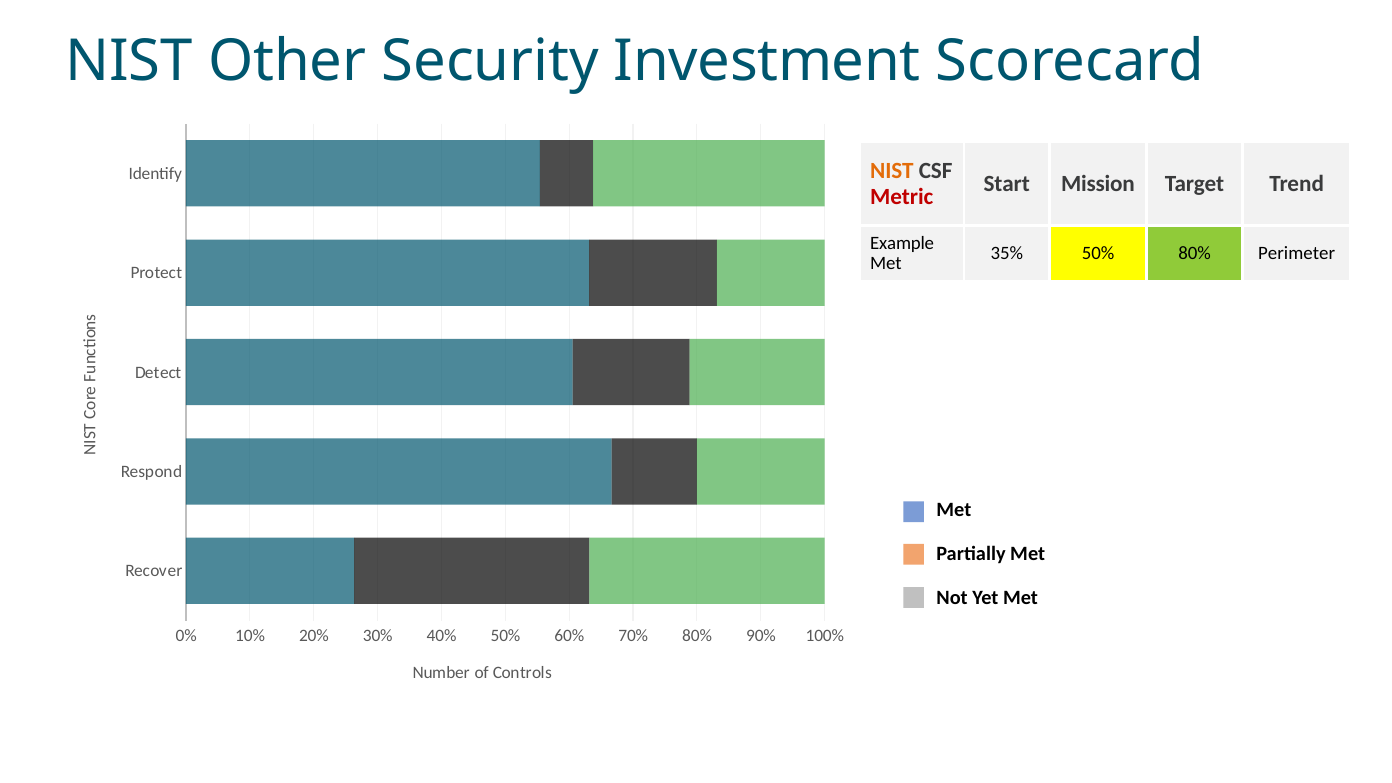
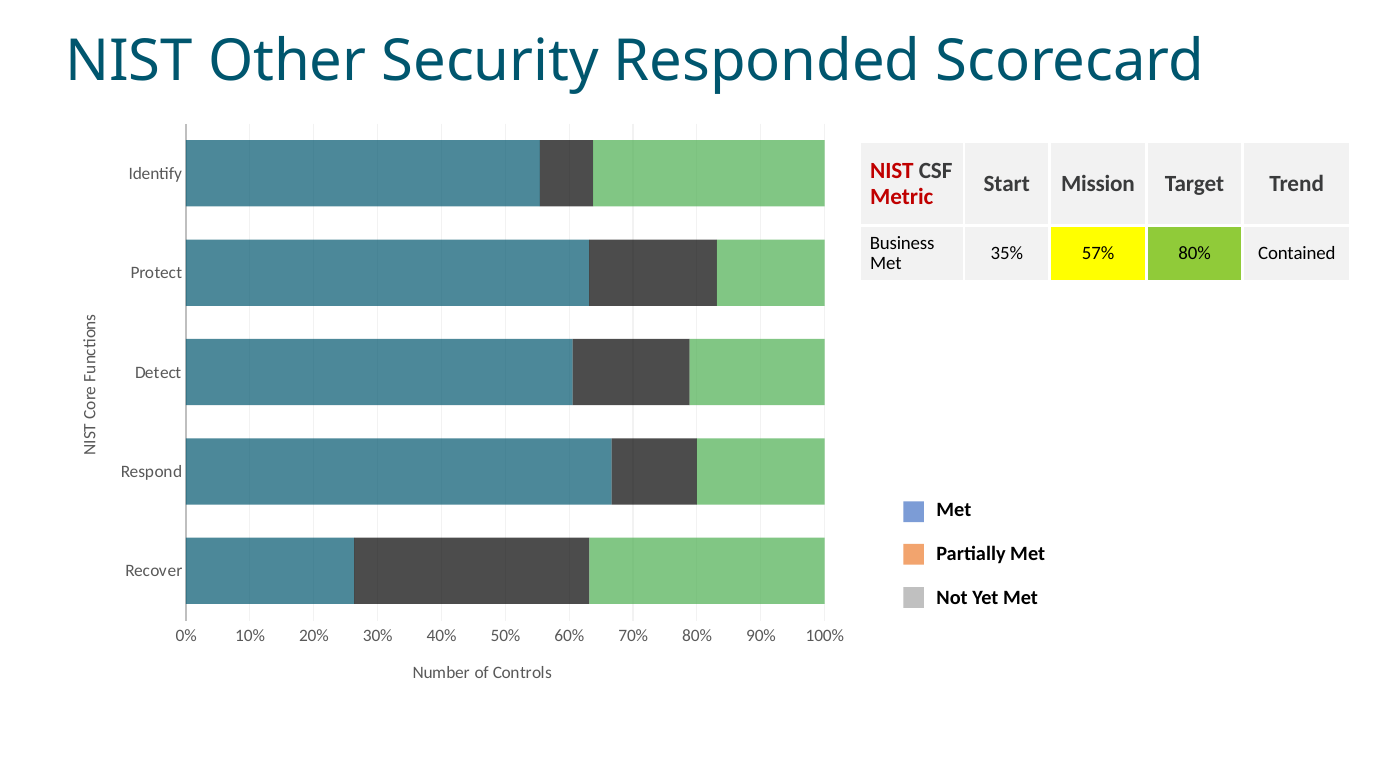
Investment: Investment -> Responded (767, 61)
NIST colour: orange -> red (892, 171)
Example: Example -> Business (902, 243)
35% 50%: 50% -> 57% (1098, 253)
Perimeter: Perimeter -> Contained (1297, 253)
